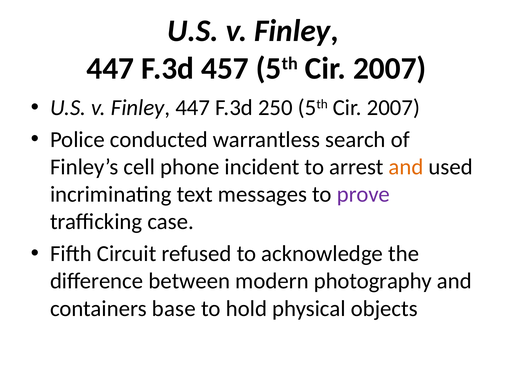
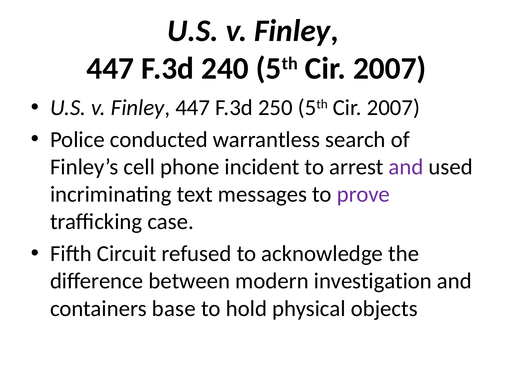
457: 457 -> 240 (225, 68)
and colour: orange -> purple (406, 167)
photography: photography -> investigation (373, 281)
